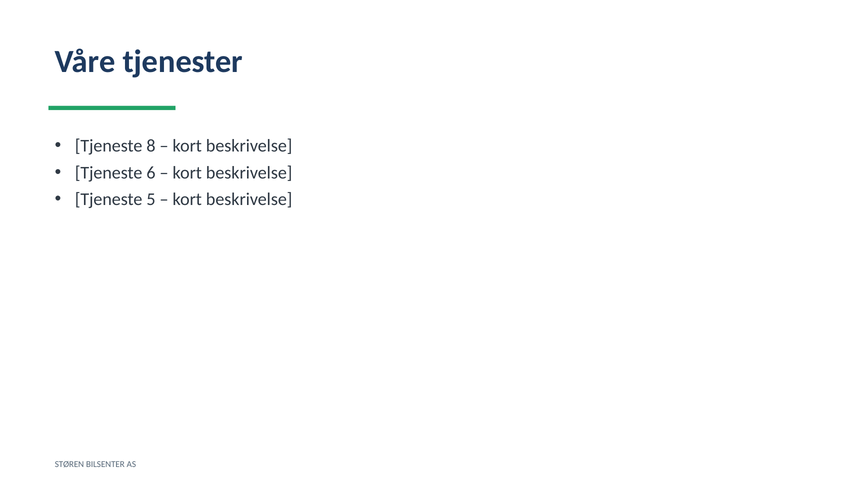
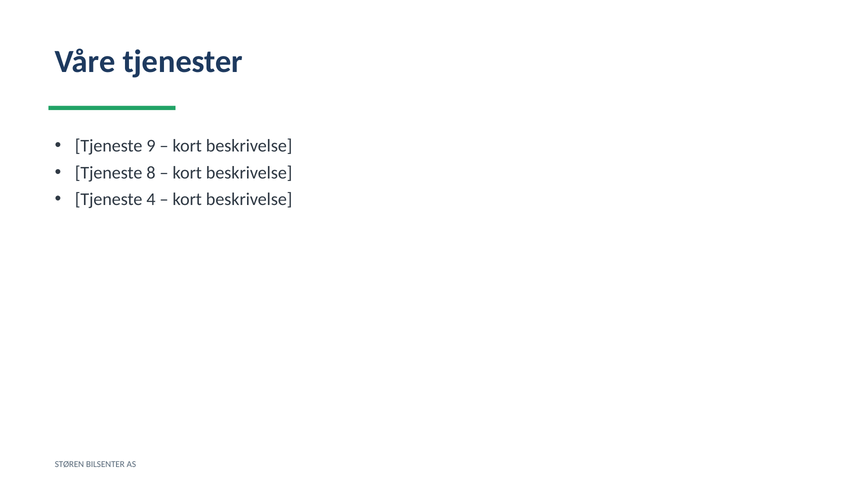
8: 8 -> 9 (151, 146)
6: 6 -> 8 (151, 173)
5: 5 -> 4 (151, 200)
